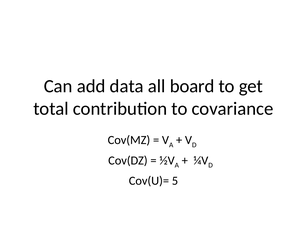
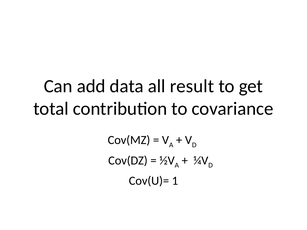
board: board -> result (192, 86)
5: 5 -> 1 (175, 181)
